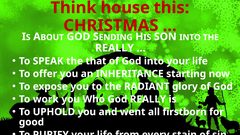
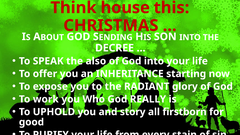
REALLY: REALLY -> DECREE (115, 48)
that: that -> also (96, 61)
went: went -> story (133, 112)
